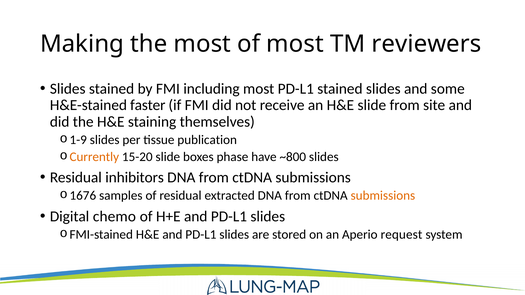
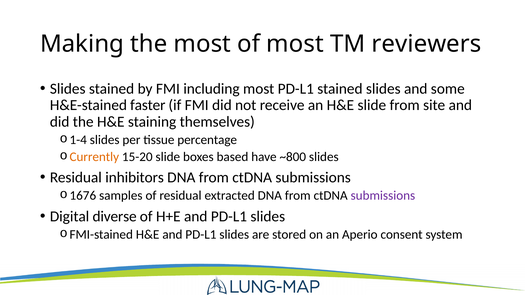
1-9: 1-9 -> 1-4 (78, 140)
publication: publication -> percentage (207, 140)
phase: phase -> based (232, 157)
submissions colour: orange -> purple (383, 196)
chemo: chemo -> diverse (115, 217)
request: request -> consent (402, 235)
